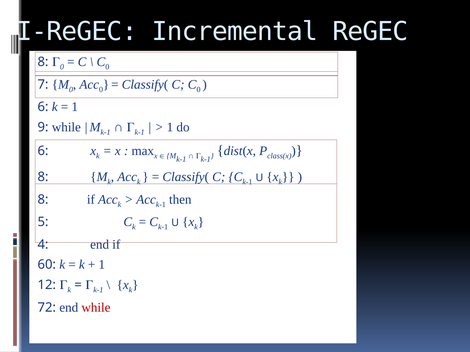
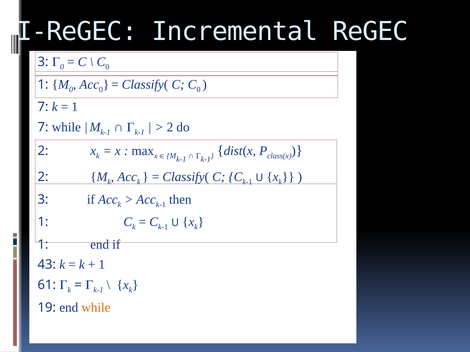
8: 8 -> 3 (43, 62)
7: 7 -> 1 (43, 85)
6: 6 -> 7 (43, 107)
9: 9 -> 7 (43, 127)
1: 1 -> 2 (170, 127)
6: 6 -> 2 (43, 151)
8: 8 -> 2 (43, 177)
8: 8 -> 3 (43, 200)
5: 5 -> 1 (43, 222)
4: 4 -> 1 (43, 245)
60: 60 -> 43 (47, 265)
12: 12 -> 61 (47, 285)
72: 72 -> 19 (47, 308)
while colour: red -> orange (96, 308)
